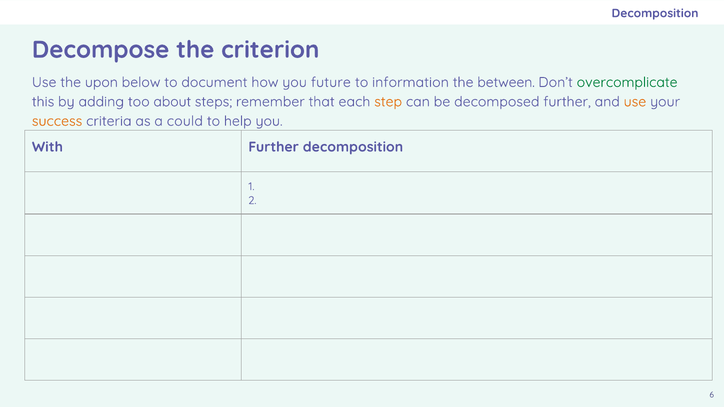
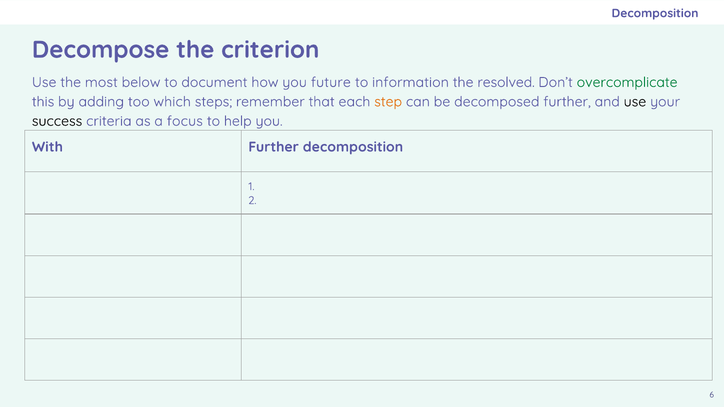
upon: upon -> most (101, 82)
between: between -> resolved (506, 82)
about: about -> which (172, 102)
use colour: orange -> black (635, 102)
success colour: orange -> black (57, 121)
could: could -> focus (185, 121)
